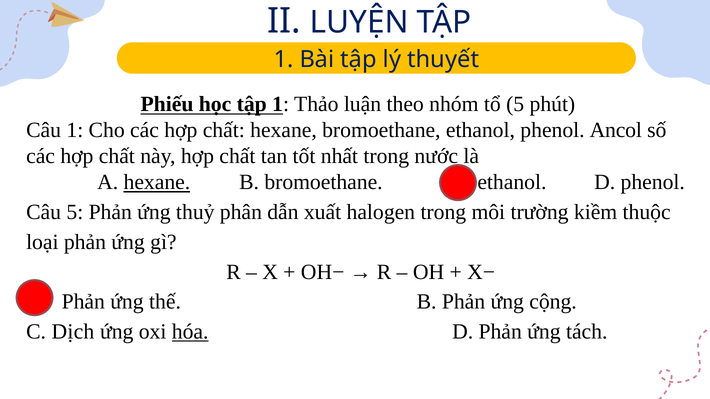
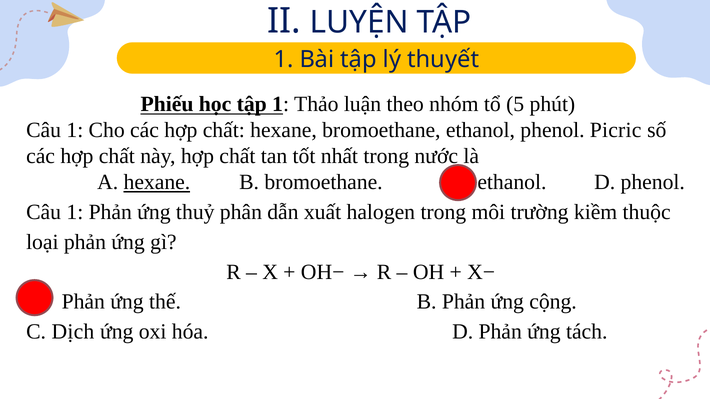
Ancol: Ancol -> Picric (616, 130)
5: 5 -> 1 (75, 212)
hóa underline: present -> none (190, 332)
